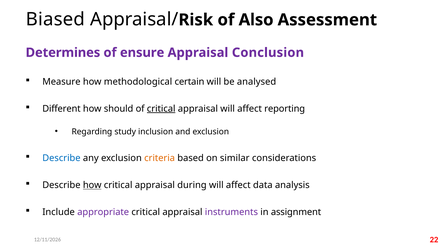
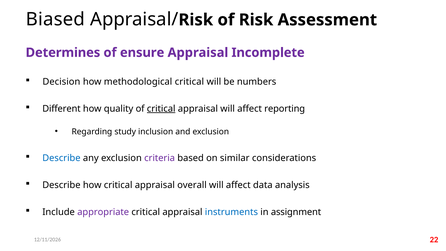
of Also: Also -> Risk (256, 20)
Conclusion: Conclusion -> Incomplete (268, 53)
Measure: Measure -> Decision (61, 82)
methodological certain: certain -> critical (189, 82)
analysed: analysed -> numbers (257, 82)
should: should -> quality (119, 109)
criteria colour: orange -> purple (160, 158)
how underline: present -> none (92, 185)
during: during -> overall (192, 185)
instruments colour: purple -> blue (231, 212)
